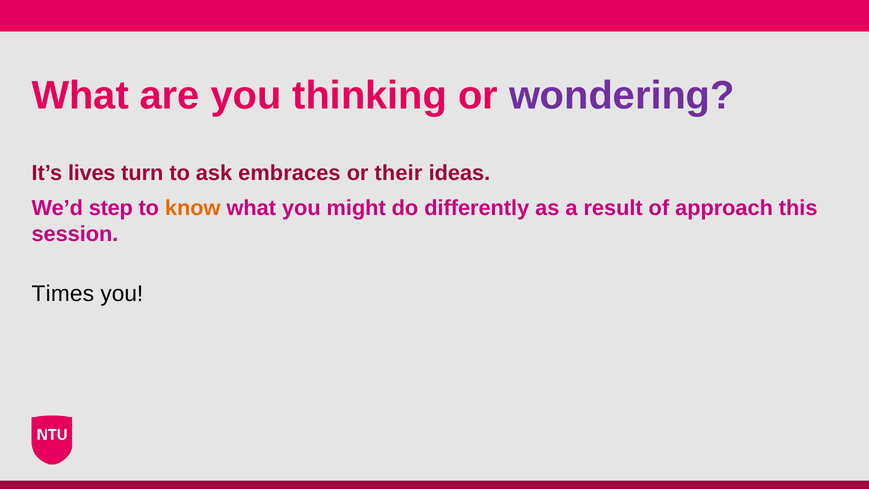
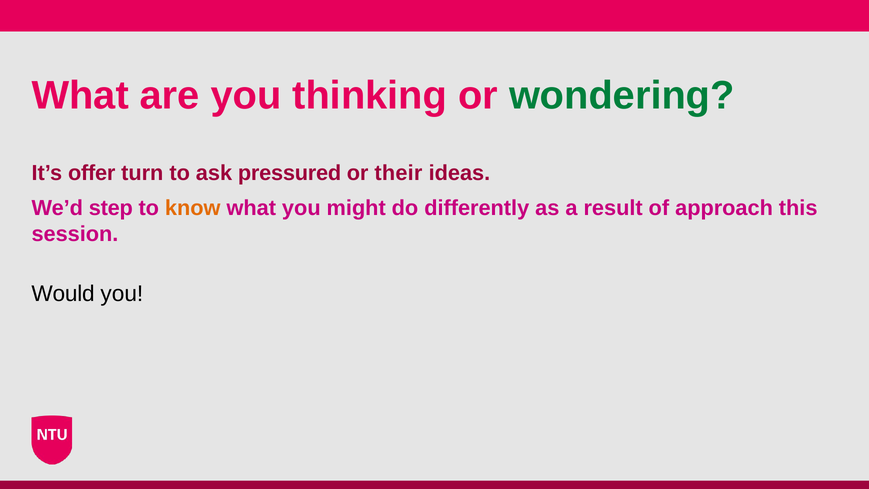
wondering colour: purple -> green (622, 96)
lives: lives -> offer (92, 173)
embraces: embraces -> pressured (290, 173)
Times: Times -> Would (63, 294)
